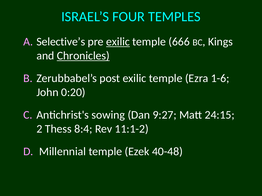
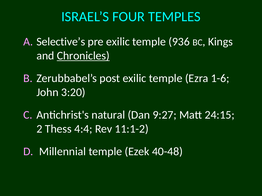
exilic underline: present -> none (118, 42)
666: 666 -> 936 (179, 42)
0:20: 0:20 -> 3:20 (73, 93)
sowing: sowing -> natural (108, 115)
8:4: 8:4 -> 4:4 (83, 129)
